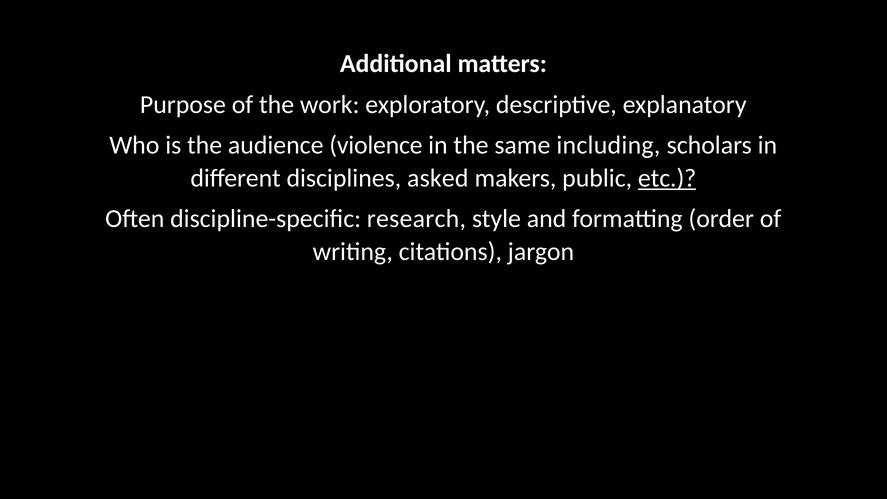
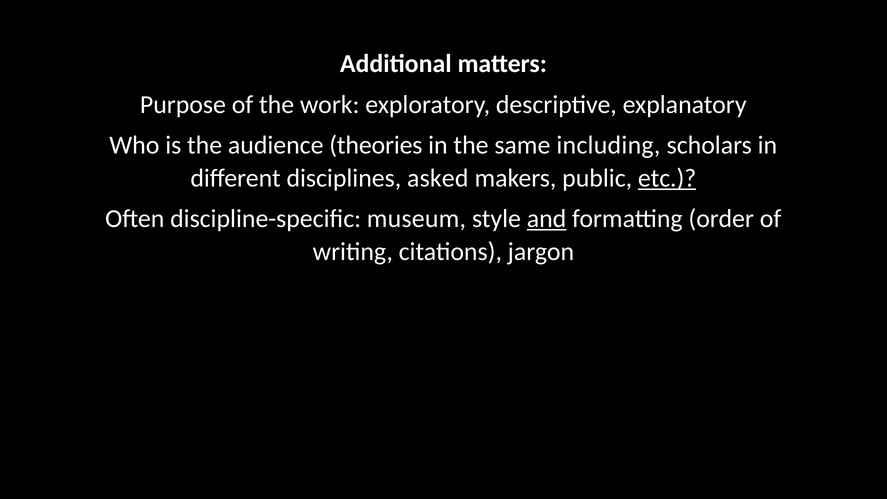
violence: violence -> theories (376, 145)
research: research -> museum (416, 219)
and underline: none -> present (547, 219)
